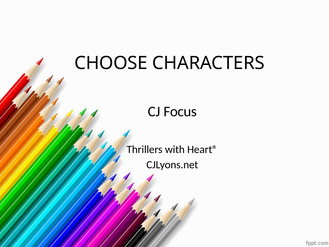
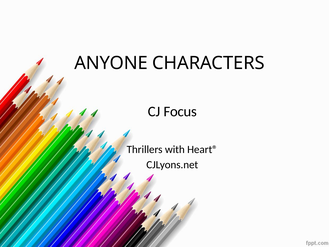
CHOOSE: CHOOSE -> ANYONE (111, 63)
